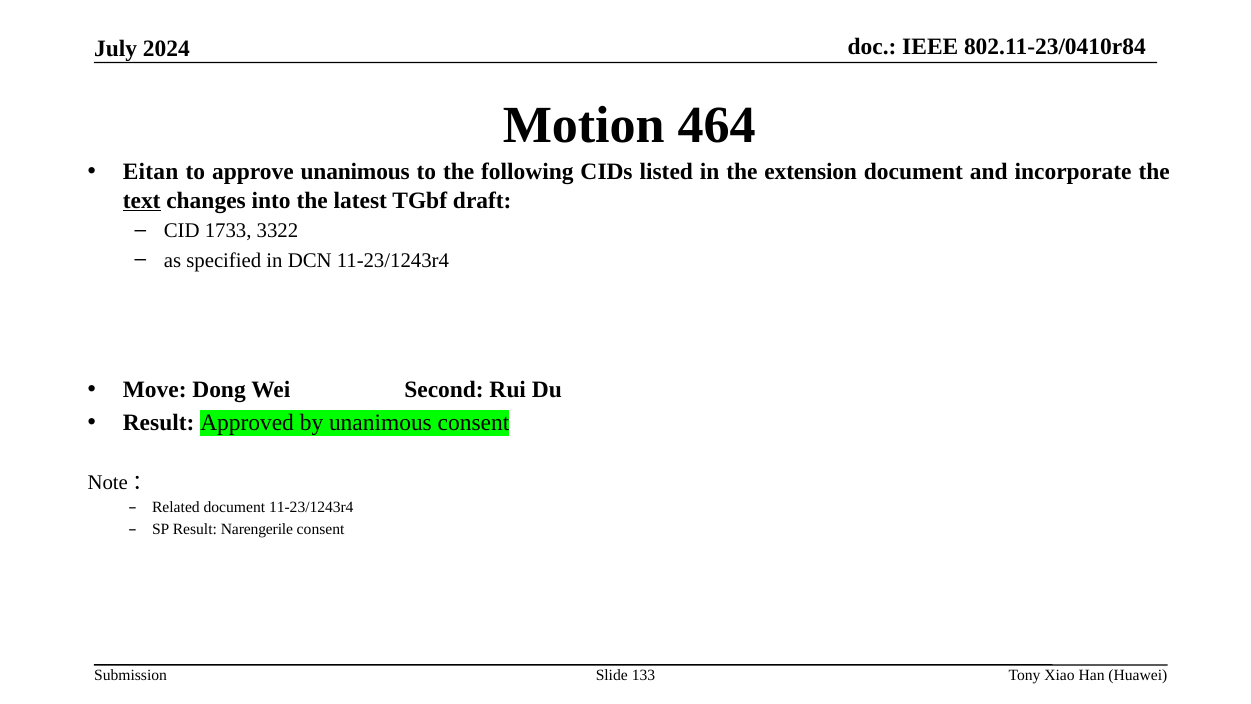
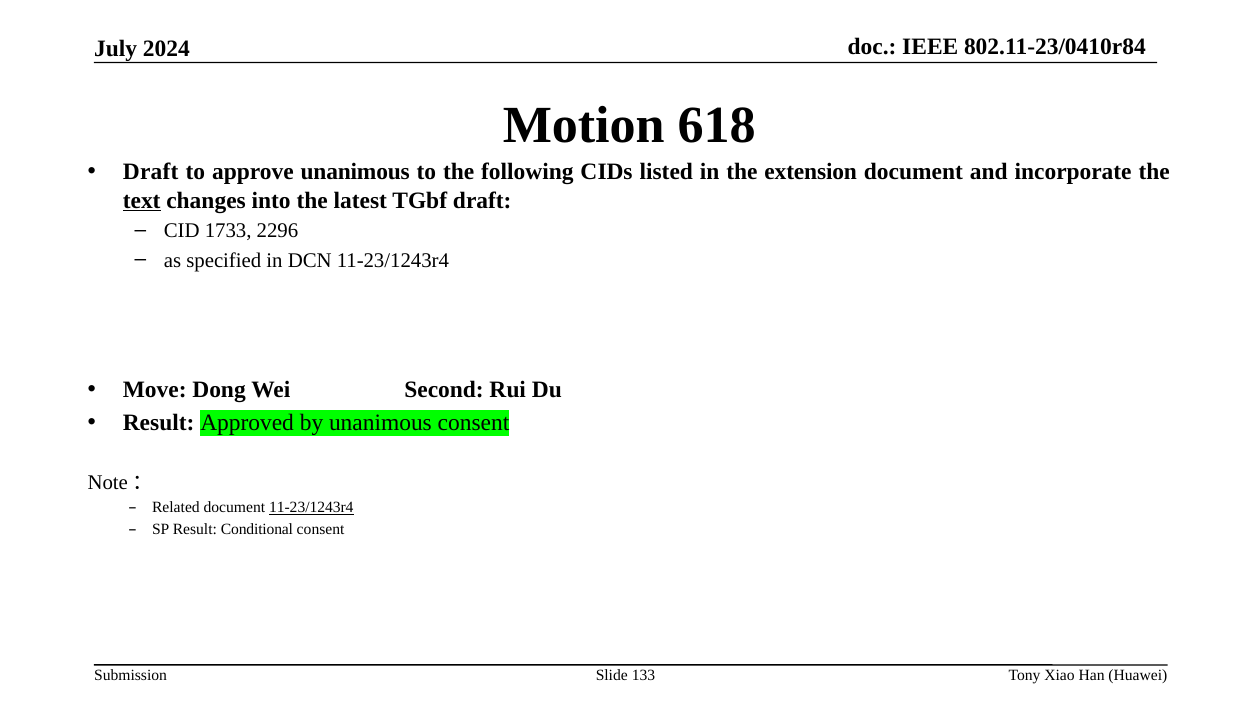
464: 464 -> 618 (717, 126)
Eitan: Eitan -> Draft (151, 172)
3322: 3322 -> 2296 (277, 231)
11-23/1243r4 underline: none -> present (311, 507)
Narengerile: Narengerile -> Conditional (257, 529)
